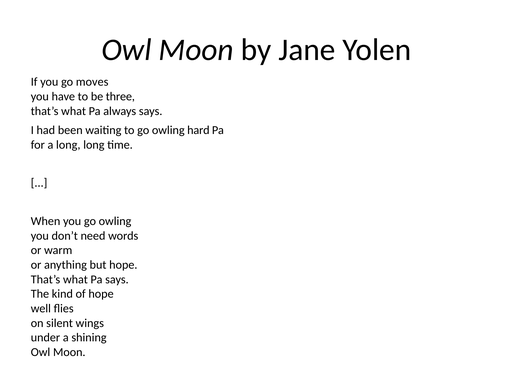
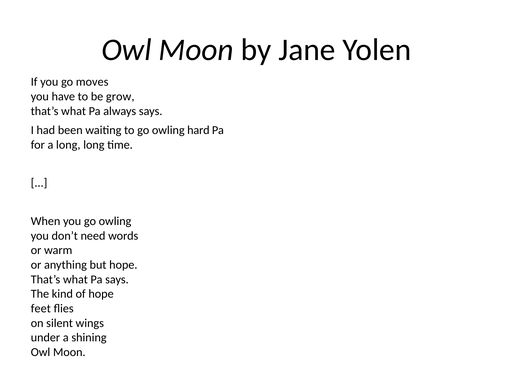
three: three -> grow (120, 96)
well: well -> feet (41, 308)
